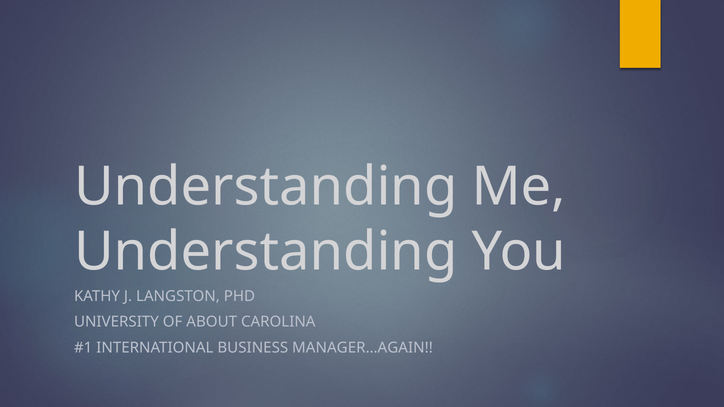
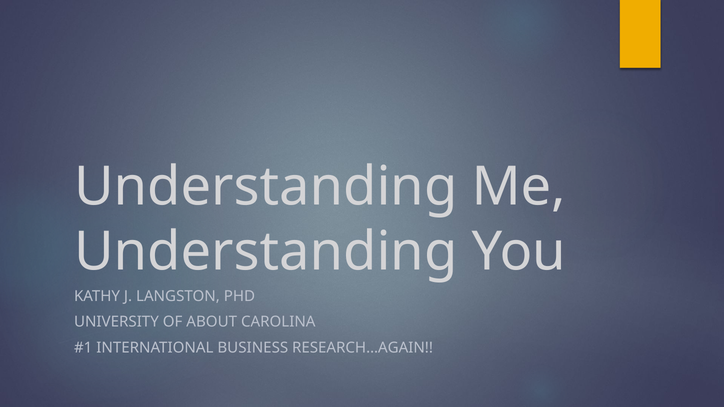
MANAGER…AGAIN: MANAGER…AGAIN -> RESEARCH…AGAIN (363, 348)
